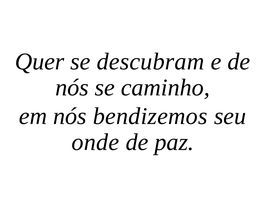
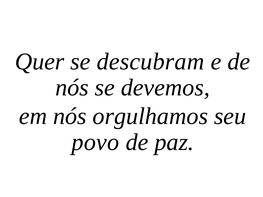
caminho: caminho -> devemos (165, 88)
bendizemos: bendizemos -> orgulhamos (150, 116)
onde: onde -> povo (95, 142)
